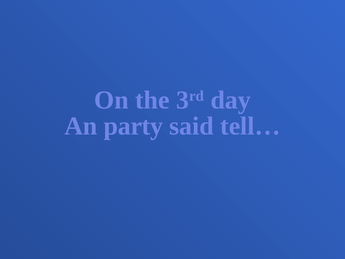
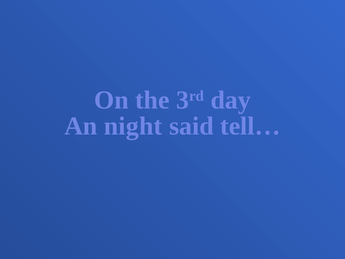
party: party -> night (133, 126)
